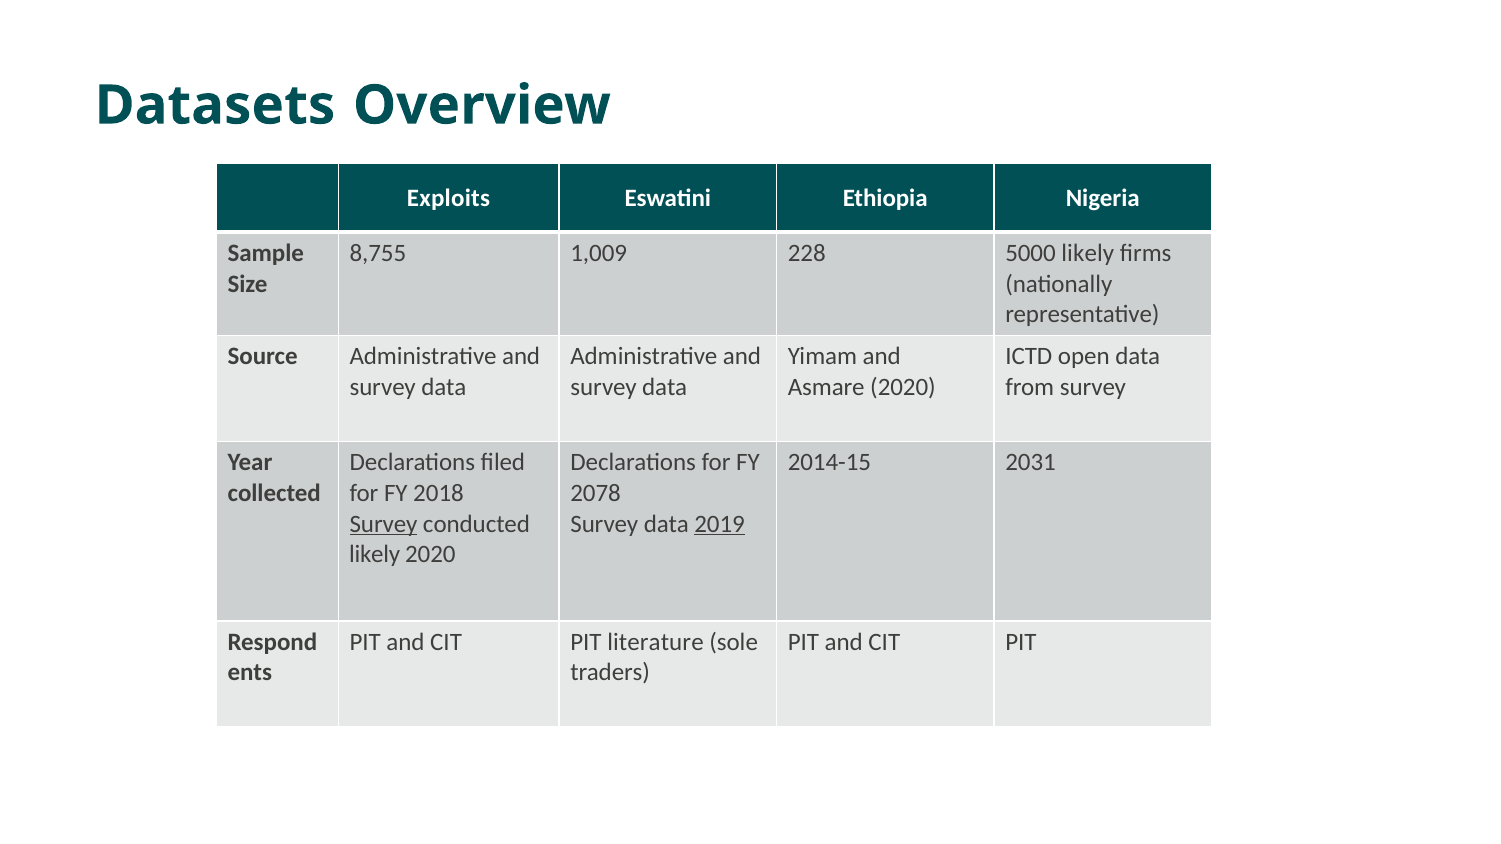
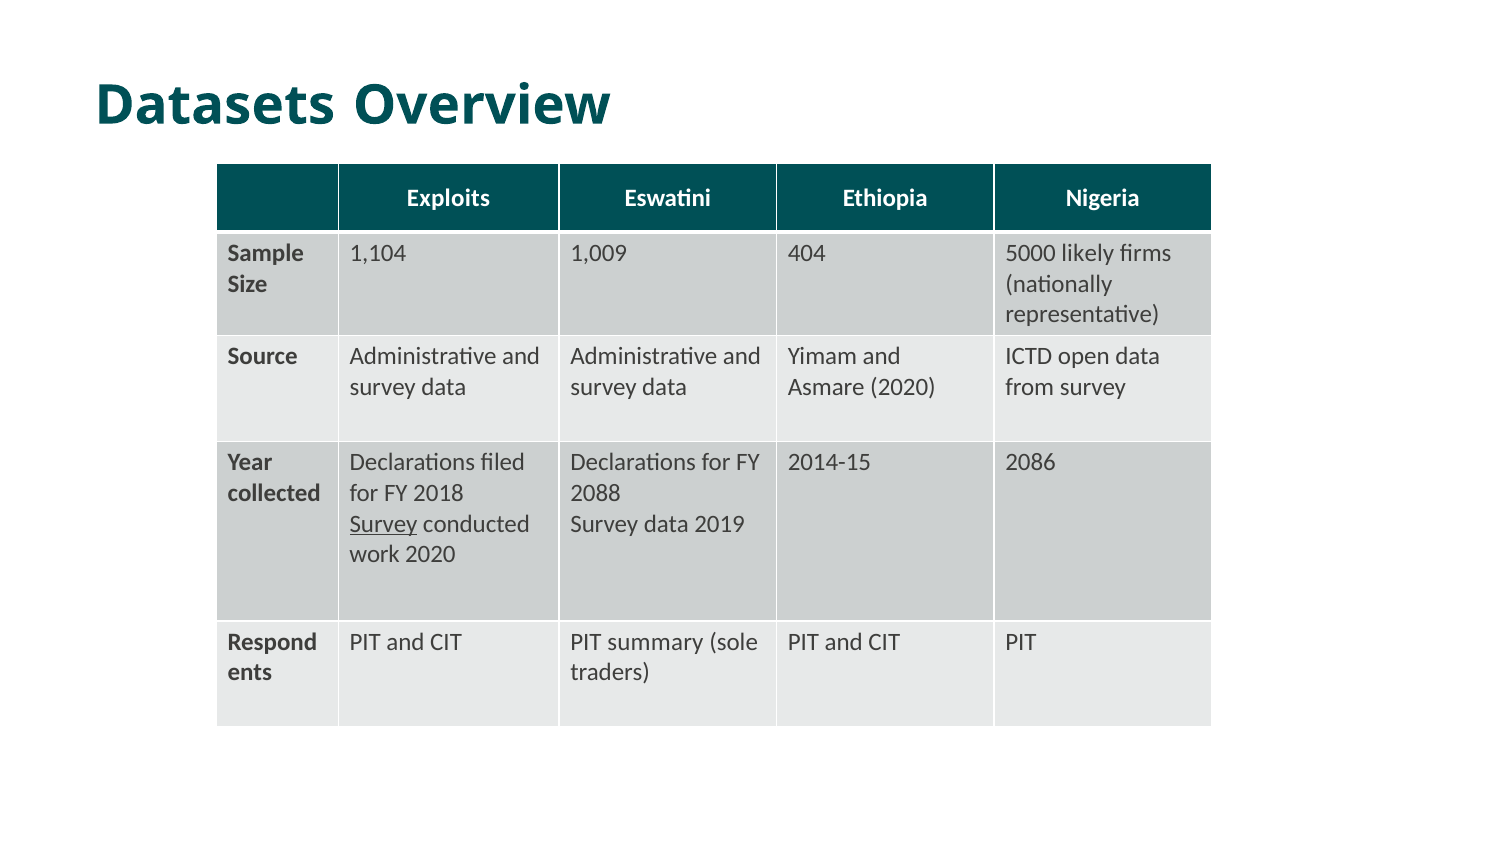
8,755: 8,755 -> 1,104 (378, 254)
228: 228 -> 404 (807, 254)
2031: 2031 -> 2086 (1031, 463)
2078: 2078 -> 2088 (596, 493)
2019 underline: present -> none (720, 524)
likely: likely -> work (375, 555)
literature: literature -> summary (655, 642)
